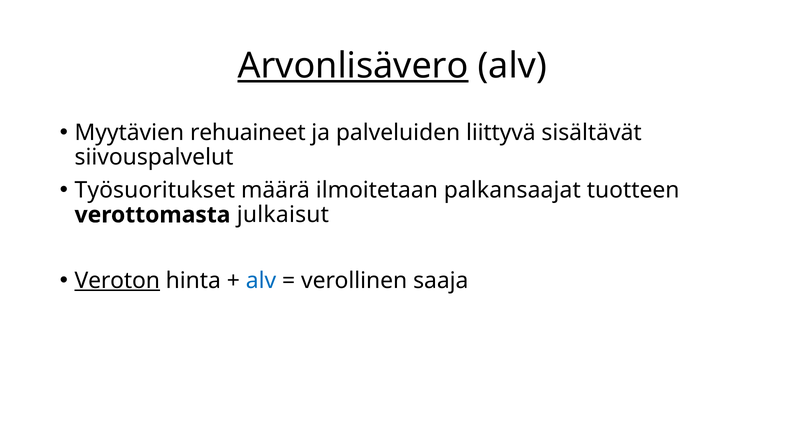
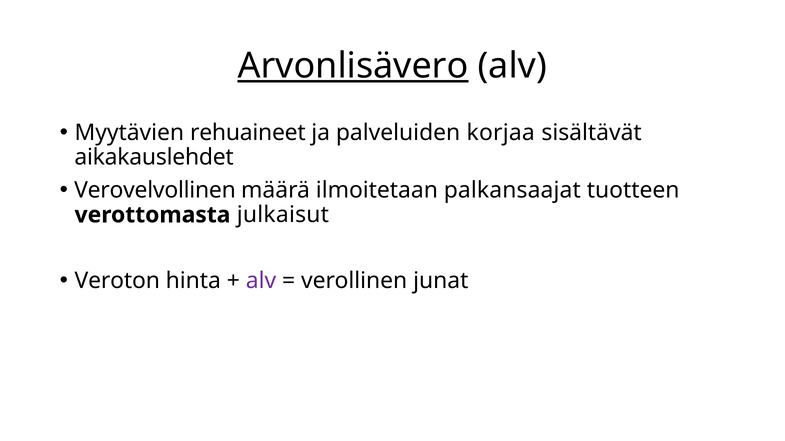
liittyvä: liittyvä -> korjaa (501, 133)
siivouspalvelut: siivouspalvelut -> aikakauslehdet (154, 157)
Työsuoritukset: Työsuoritukset -> Verovelvollinen (155, 190)
Veroton underline: present -> none (117, 281)
alv colour: blue -> purple (261, 281)
saaja: saaja -> junat (441, 281)
